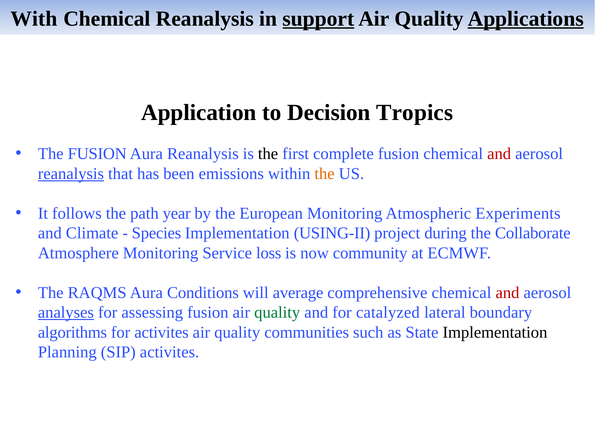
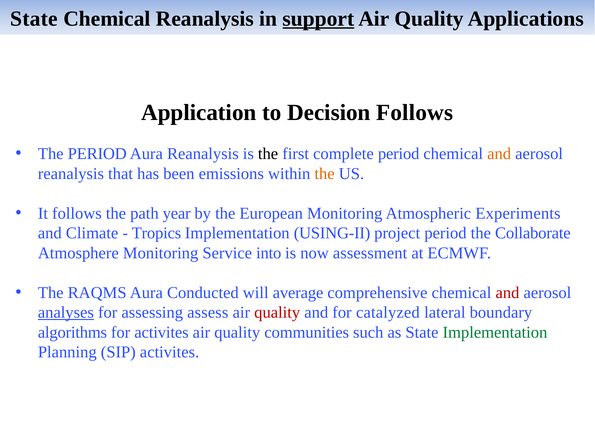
With: With -> State (34, 19)
Applications underline: present -> none (526, 19)
Decision Tropics: Tropics -> Follows (415, 113)
The FUSION: FUSION -> PERIOD (97, 154)
complete fusion: fusion -> period (399, 154)
and colour: red -> orange (499, 154)
reanalysis underline: present -> none (71, 174)
Species: Species -> Tropics (156, 233)
project during: during -> period (445, 233)
loss: loss -> into (269, 253)
community: community -> assessment (370, 253)
Conditions: Conditions -> Conducted (203, 293)
assessing fusion: fusion -> assess (208, 313)
quality colour: green -> red (277, 313)
Implementation colour: black -> green (495, 332)
